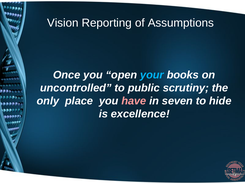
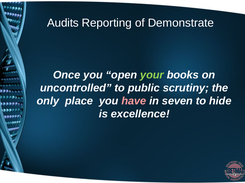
Vision: Vision -> Audits (63, 23)
Assumptions: Assumptions -> Demonstrate (181, 23)
your colour: light blue -> light green (152, 75)
